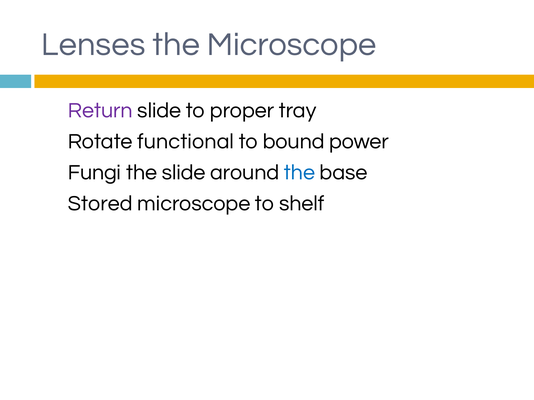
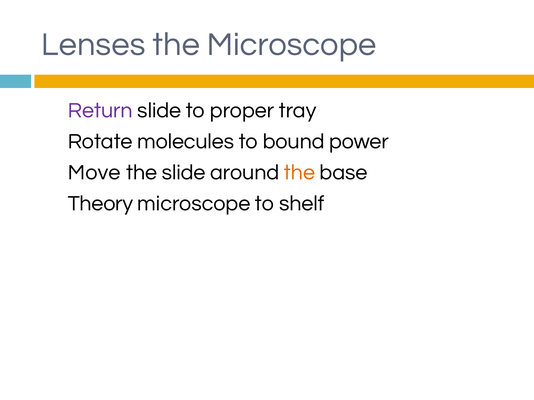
functional: functional -> molecules (186, 142)
Fungi: Fungi -> Move (94, 173)
the colour: blue -> orange (299, 173)
Stored: Stored -> Theory (100, 204)
